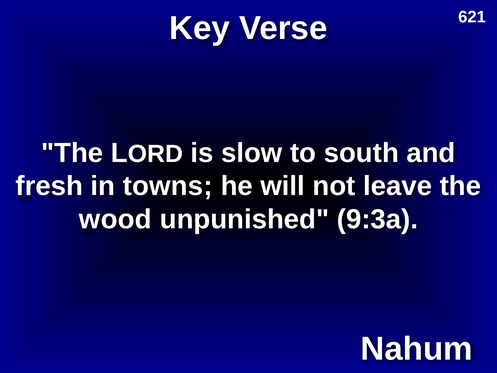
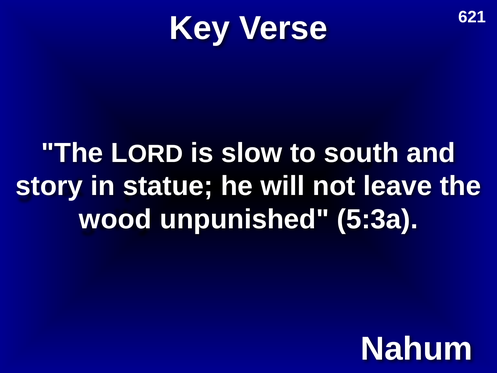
fresh: fresh -> story (49, 186)
towns: towns -> statue (168, 186)
9:3a: 9:3a -> 5:3a (378, 219)
